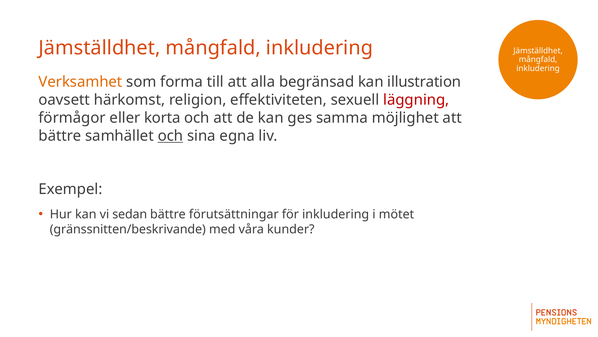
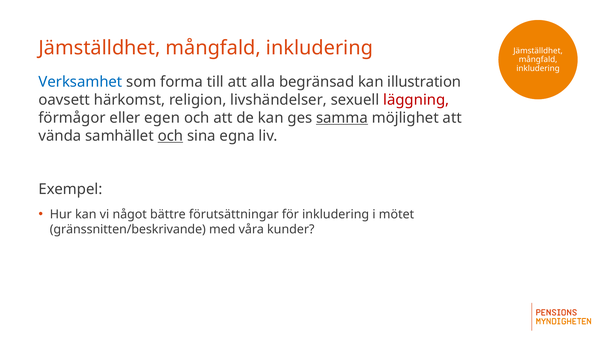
Verksamhet colour: orange -> blue (80, 82)
effektiviteten: effektiviteten -> livshändelser (279, 100)
korta: korta -> egen (162, 118)
samma underline: none -> present (342, 118)
bättre: bättre -> vända (60, 136)
sedan: sedan -> något (130, 214)
